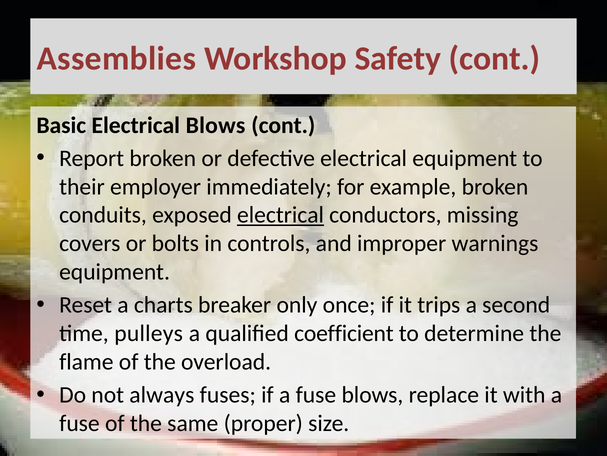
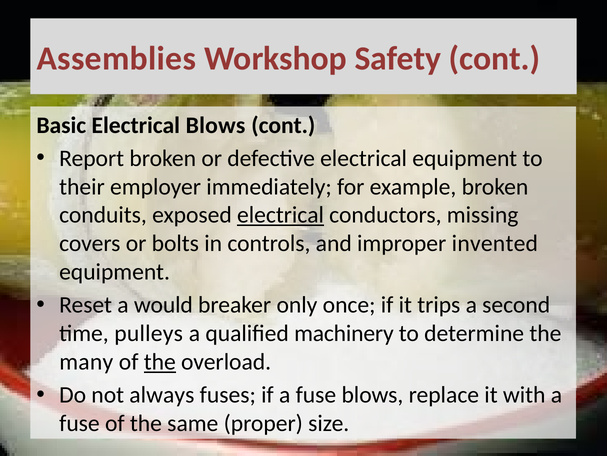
warnings: warnings -> invented (495, 243)
charts: charts -> would (163, 305)
coefficient: coefficient -> machinery (344, 333)
flame: flame -> many (86, 361)
the underline: none -> present (160, 361)
